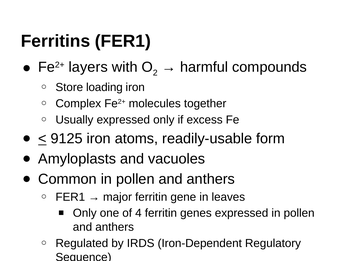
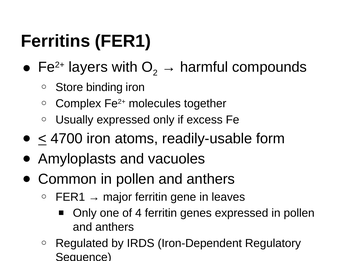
loading: loading -> binding (104, 87)
9125: 9125 -> 4700 (67, 138)
